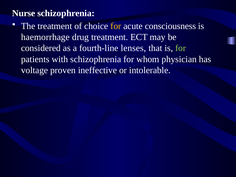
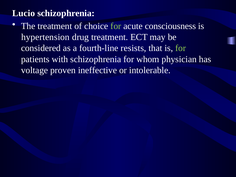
Nurse: Nurse -> Lucio (24, 13)
for colour: yellow -> light green (116, 26)
haemorrhage: haemorrhage -> hypertension (45, 37)
lenses: lenses -> resists (133, 48)
